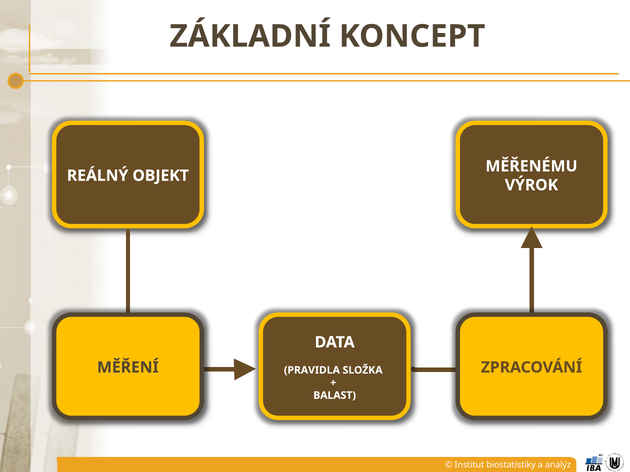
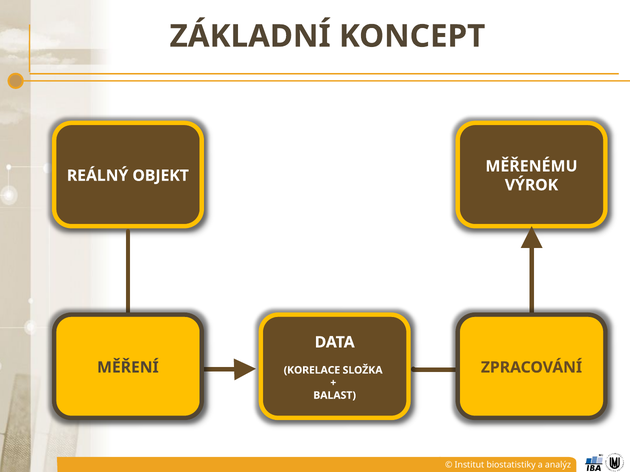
PRAVIDLA: PRAVIDLA -> KORELACE (312, 371)
